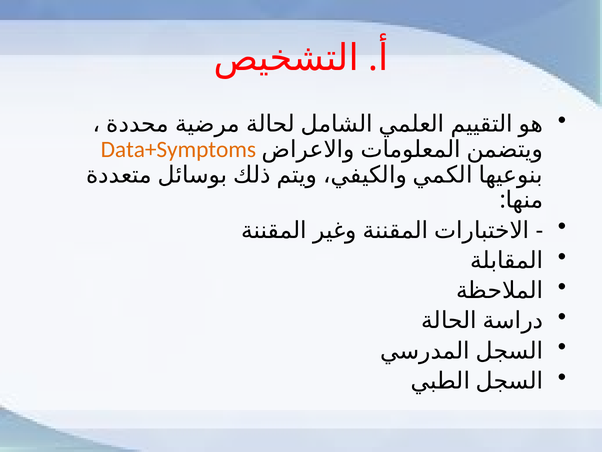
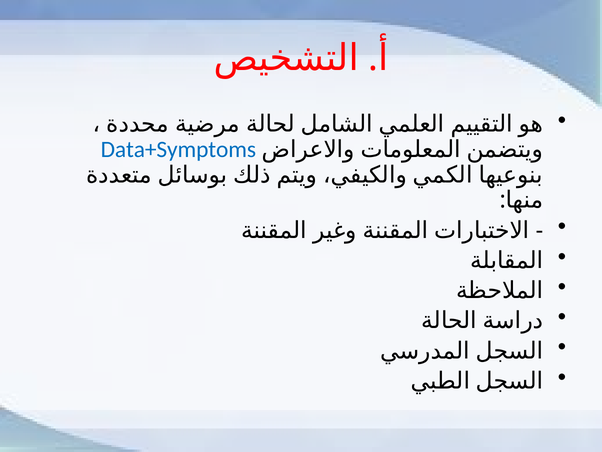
Data+Symptoms colour: orange -> blue (178, 149)
